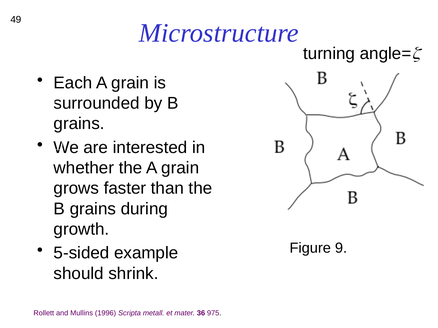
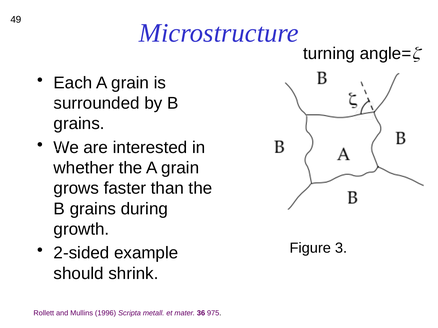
9: 9 -> 3 (341, 248)
5-sided: 5-sided -> 2-sided (82, 253)
